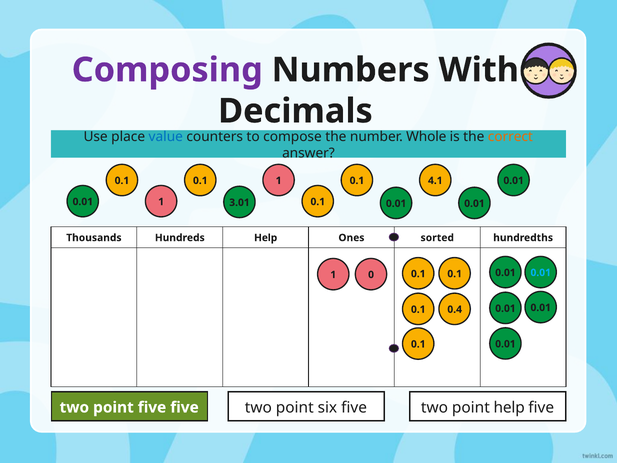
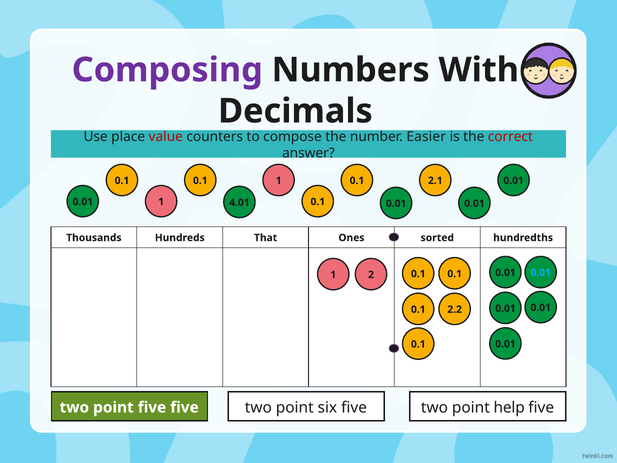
value colour: blue -> red (166, 137)
Whole: Whole -> Easier (426, 137)
correct colour: orange -> red (510, 137)
4.1: 4.1 -> 2.1 (435, 180)
3.01: 3.01 -> 4.01 (239, 202)
Hundreds Help: Help -> That (266, 238)
0: 0 -> 2 (371, 275)
0.4: 0.4 -> 2.2 (455, 309)
